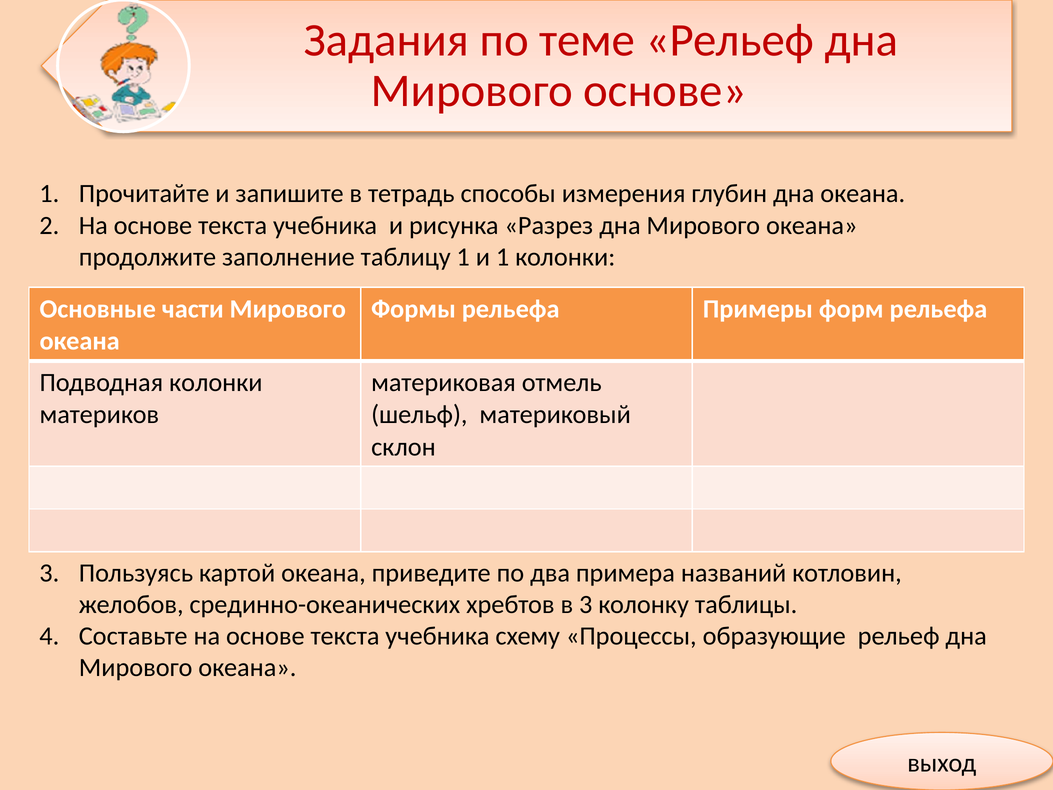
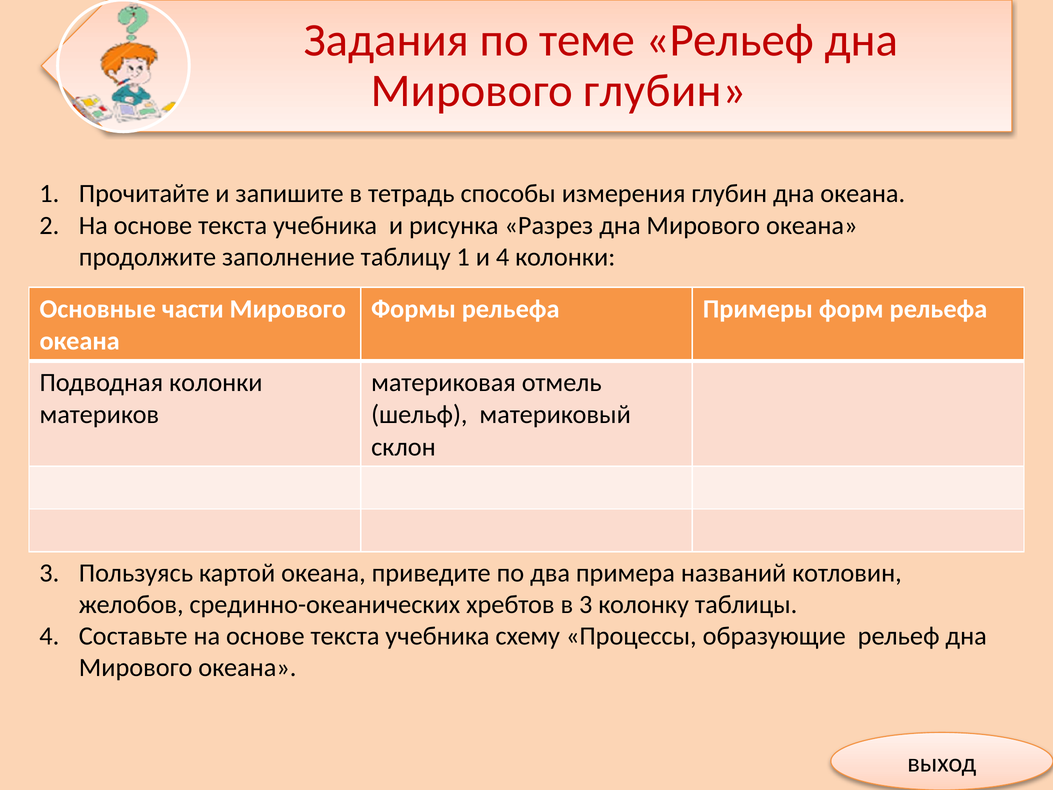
Мирового основе: основе -> глубин (665, 91)
и 1: 1 -> 4 (503, 257)
